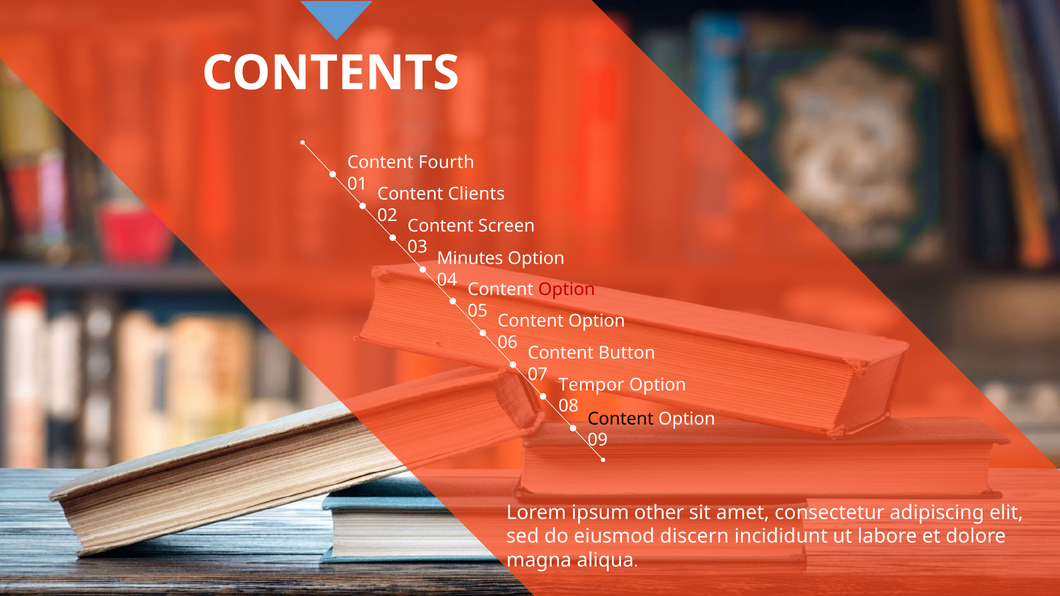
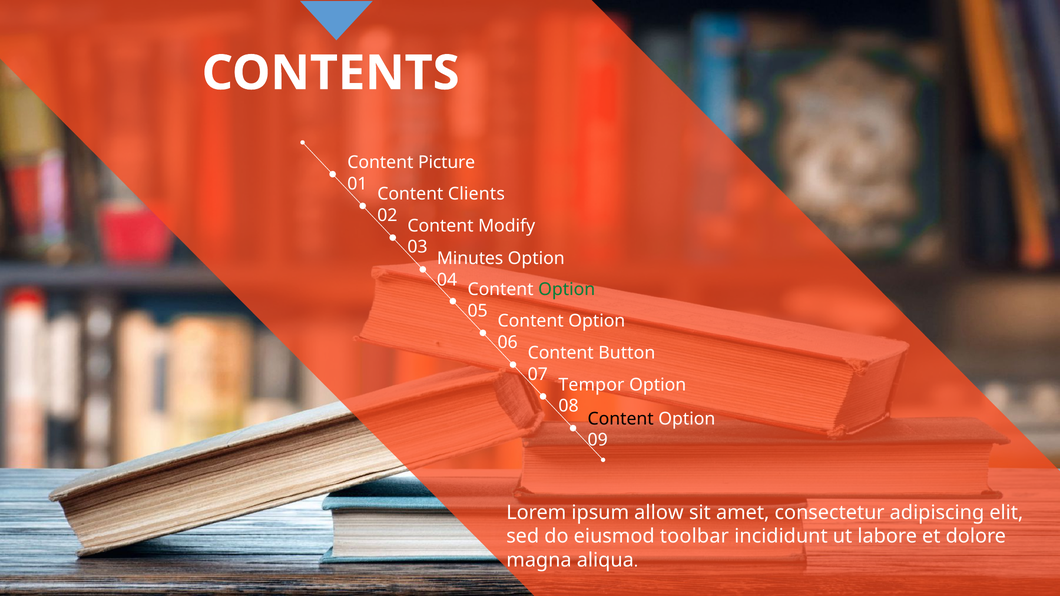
Fourth: Fourth -> Picture (447, 163)
Screen: Screen -> Modify (507, 226)
Option colour: red -> green (567, 290)
other: other -> allow (659, 513)
discern: discern -> toolbar (694, 537)
